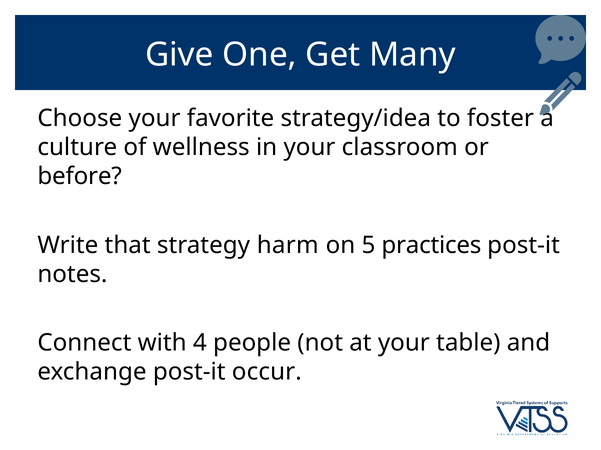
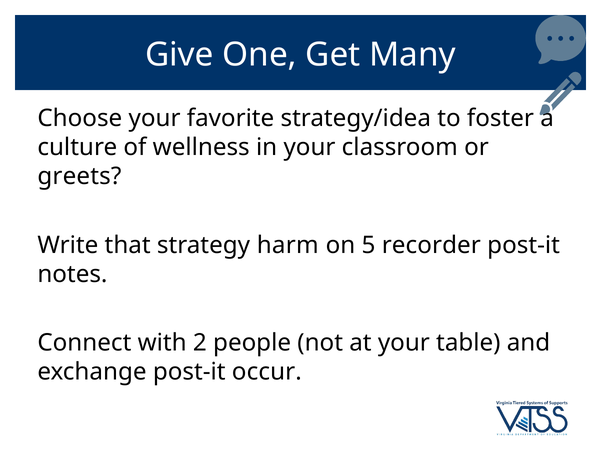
before: before -> greets (79, 177)
practices: practices -> recorder (431, 245)
4: 4 -> 2 (200, 343)
